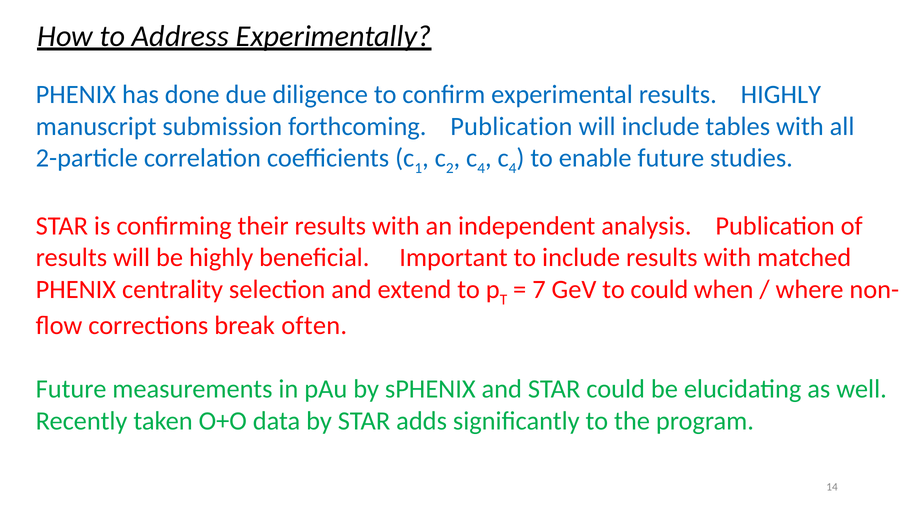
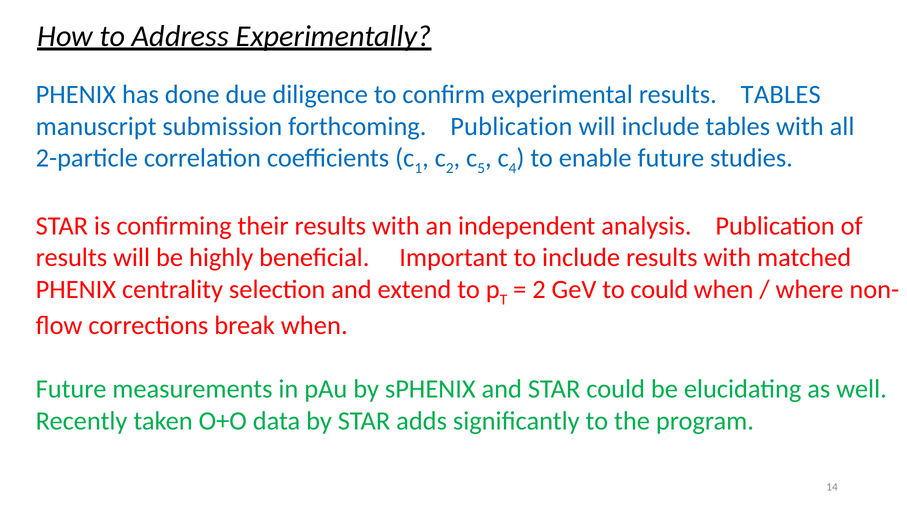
results HIGHLY: HIGHLY -> TABLES (781, 95)
4: 4 -> 5 (481, 169)
7: 7 -> 2 (539, 290)
break often: often -> when (314, 326)
